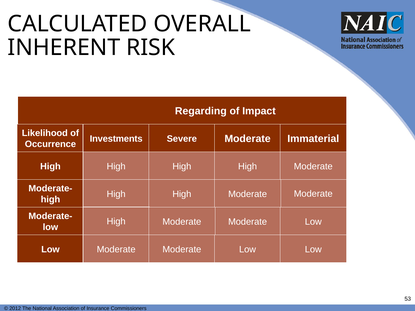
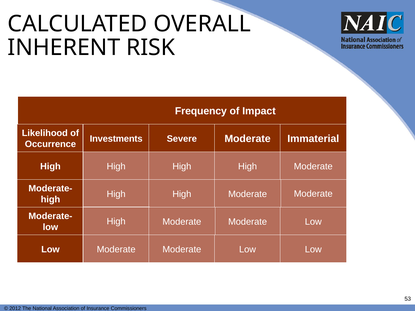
Regarding: Regarding -> Frequency (201, 111)
